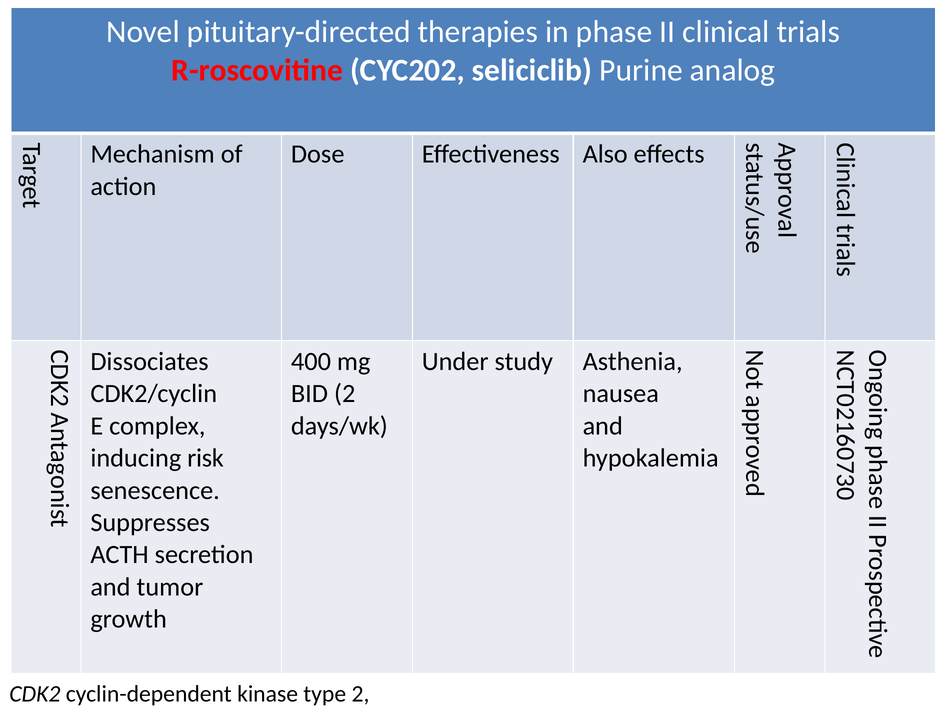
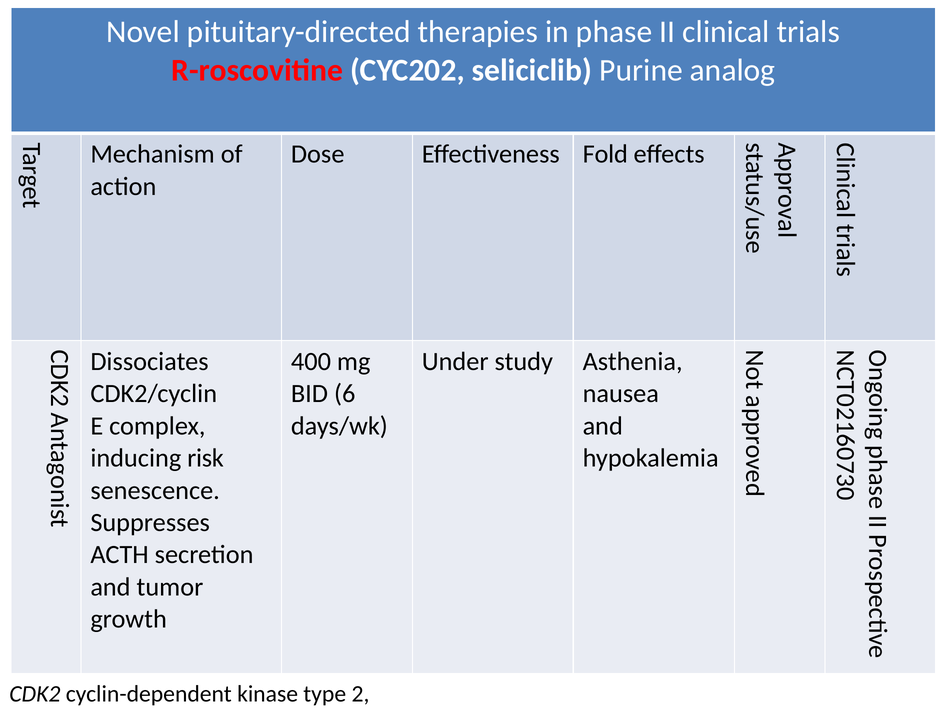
Also: Also -> Fold (605, 154)
BID 2: 2 -> 6 (345, 394)
